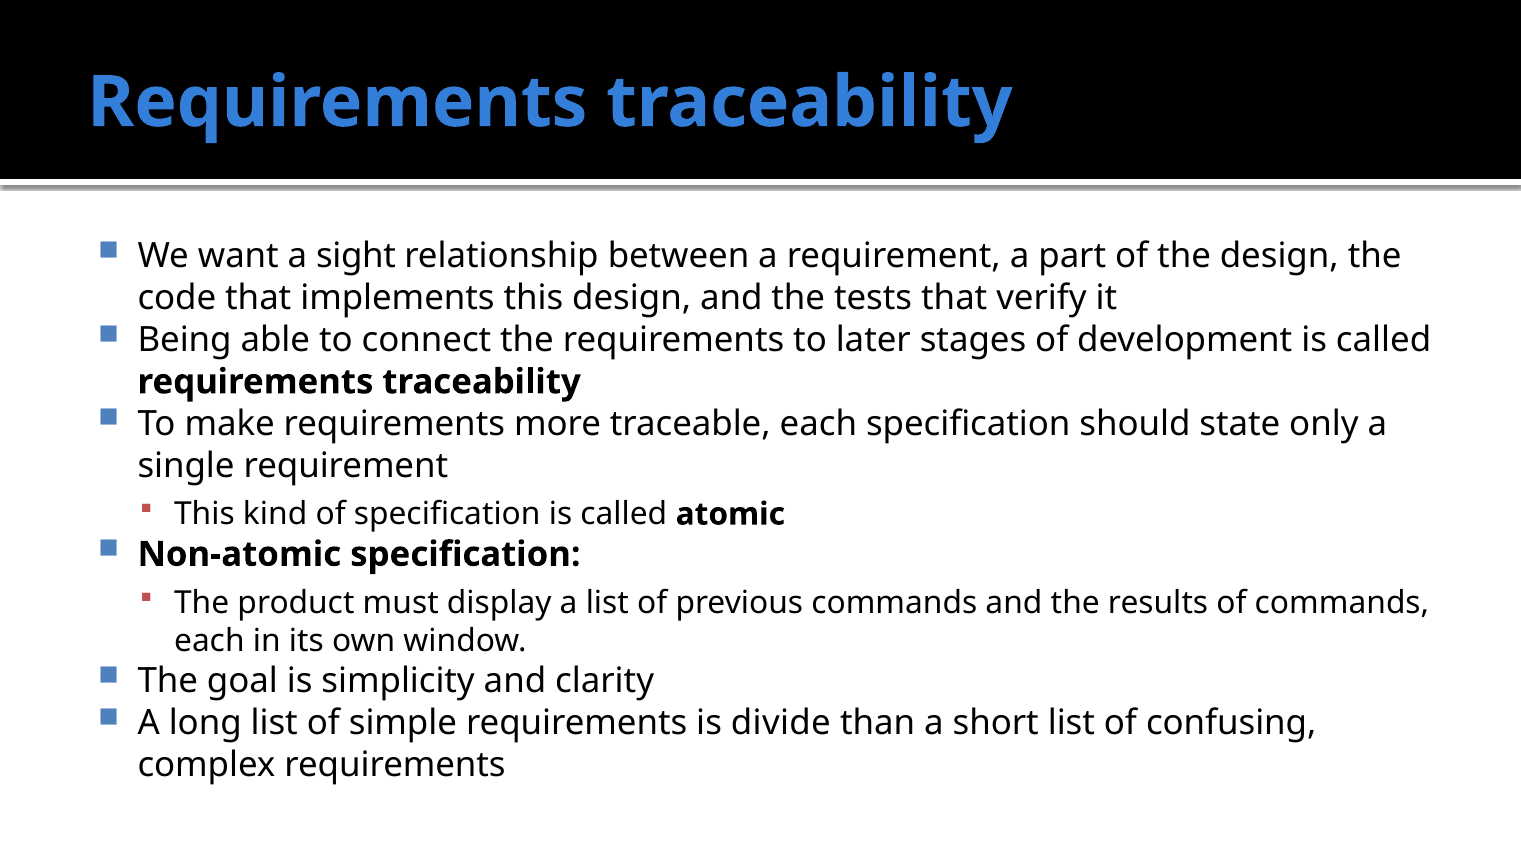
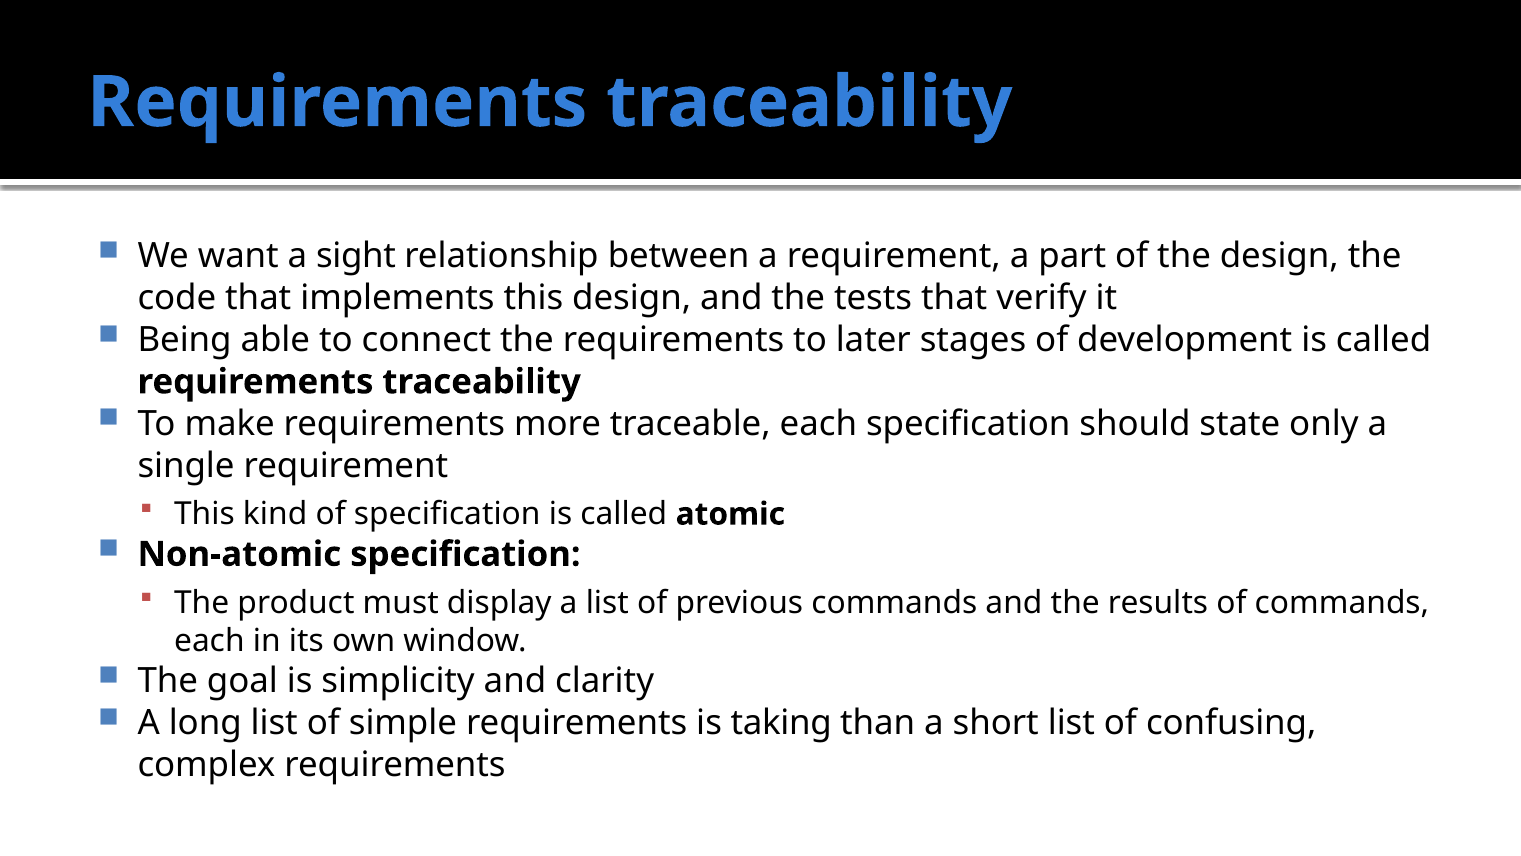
divide: divide -> taking (781, 723)
